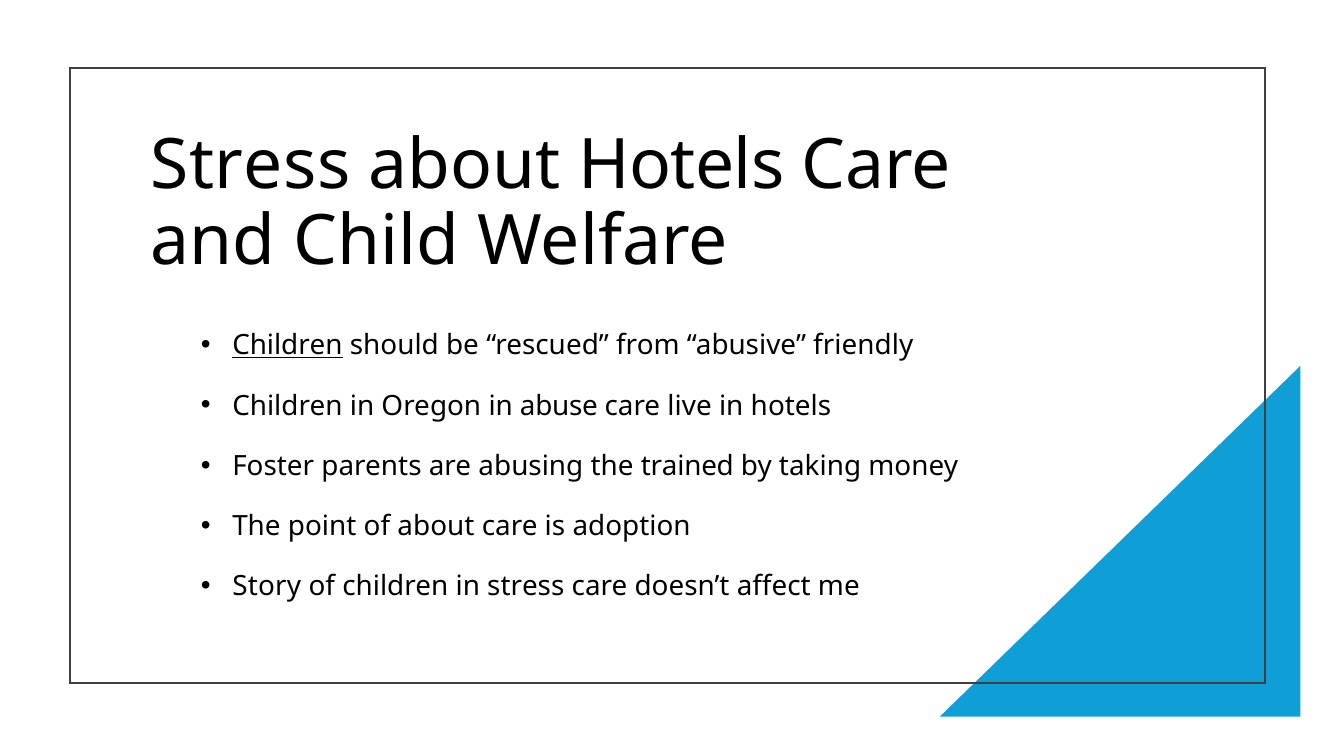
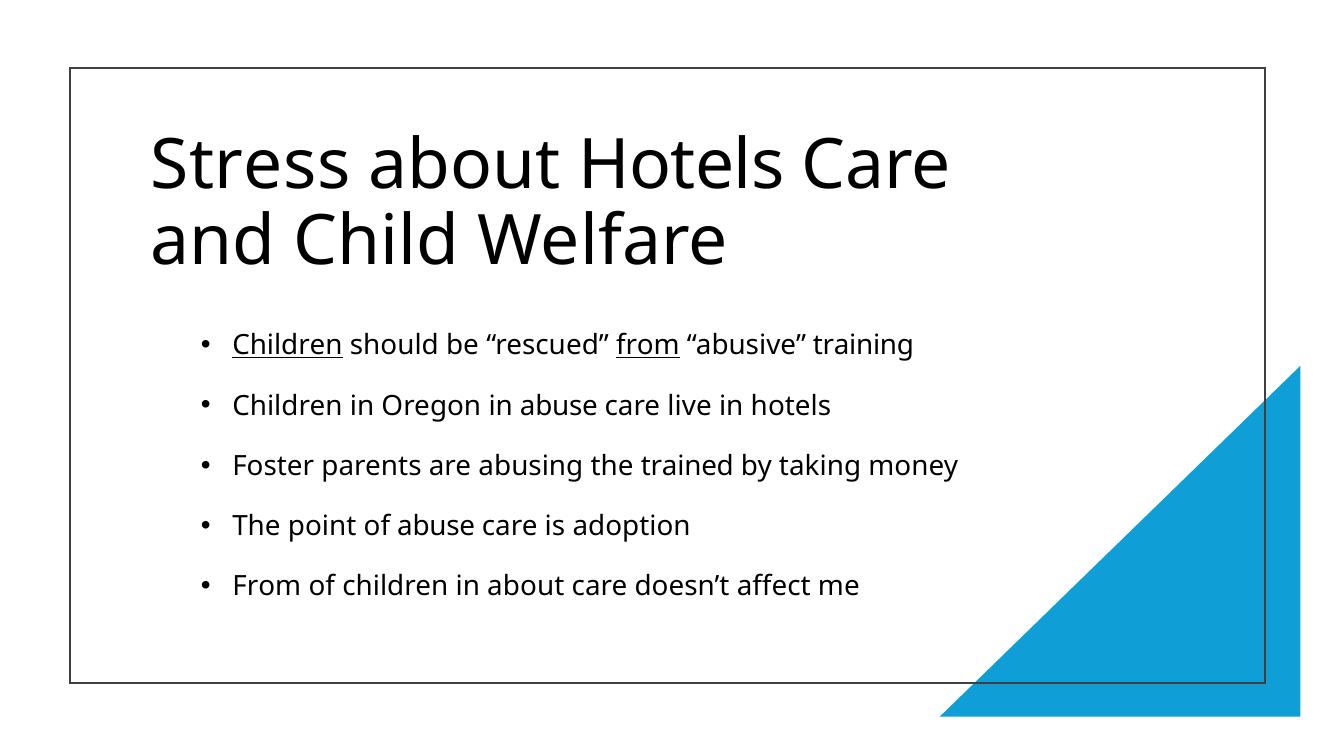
from underline: none -> present (648, 345)
friendly: friendly -> training (863, 345)
of about: about -> abuse (436, 526)
Story: Story -> From (267, 586)
in stress: stress -> about (526, 586)
